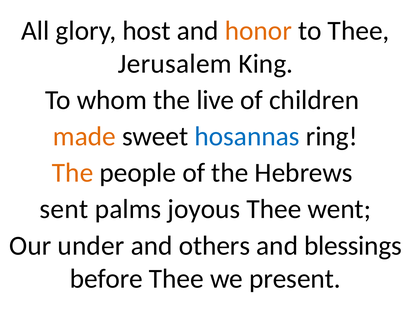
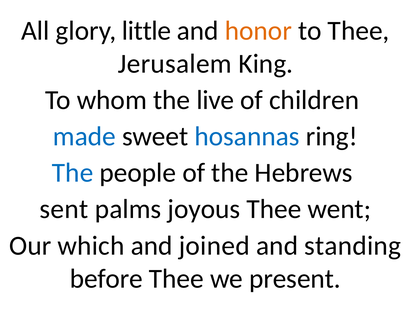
host: host -> little (147, 31)
made colour: orange -> blue (84, 136)
The colour: orange -> blue (73, 172)
under: under -> which (91, 245)
others: others -> joined (214, 245)
blessings: blessings -> standing (353, 245)
